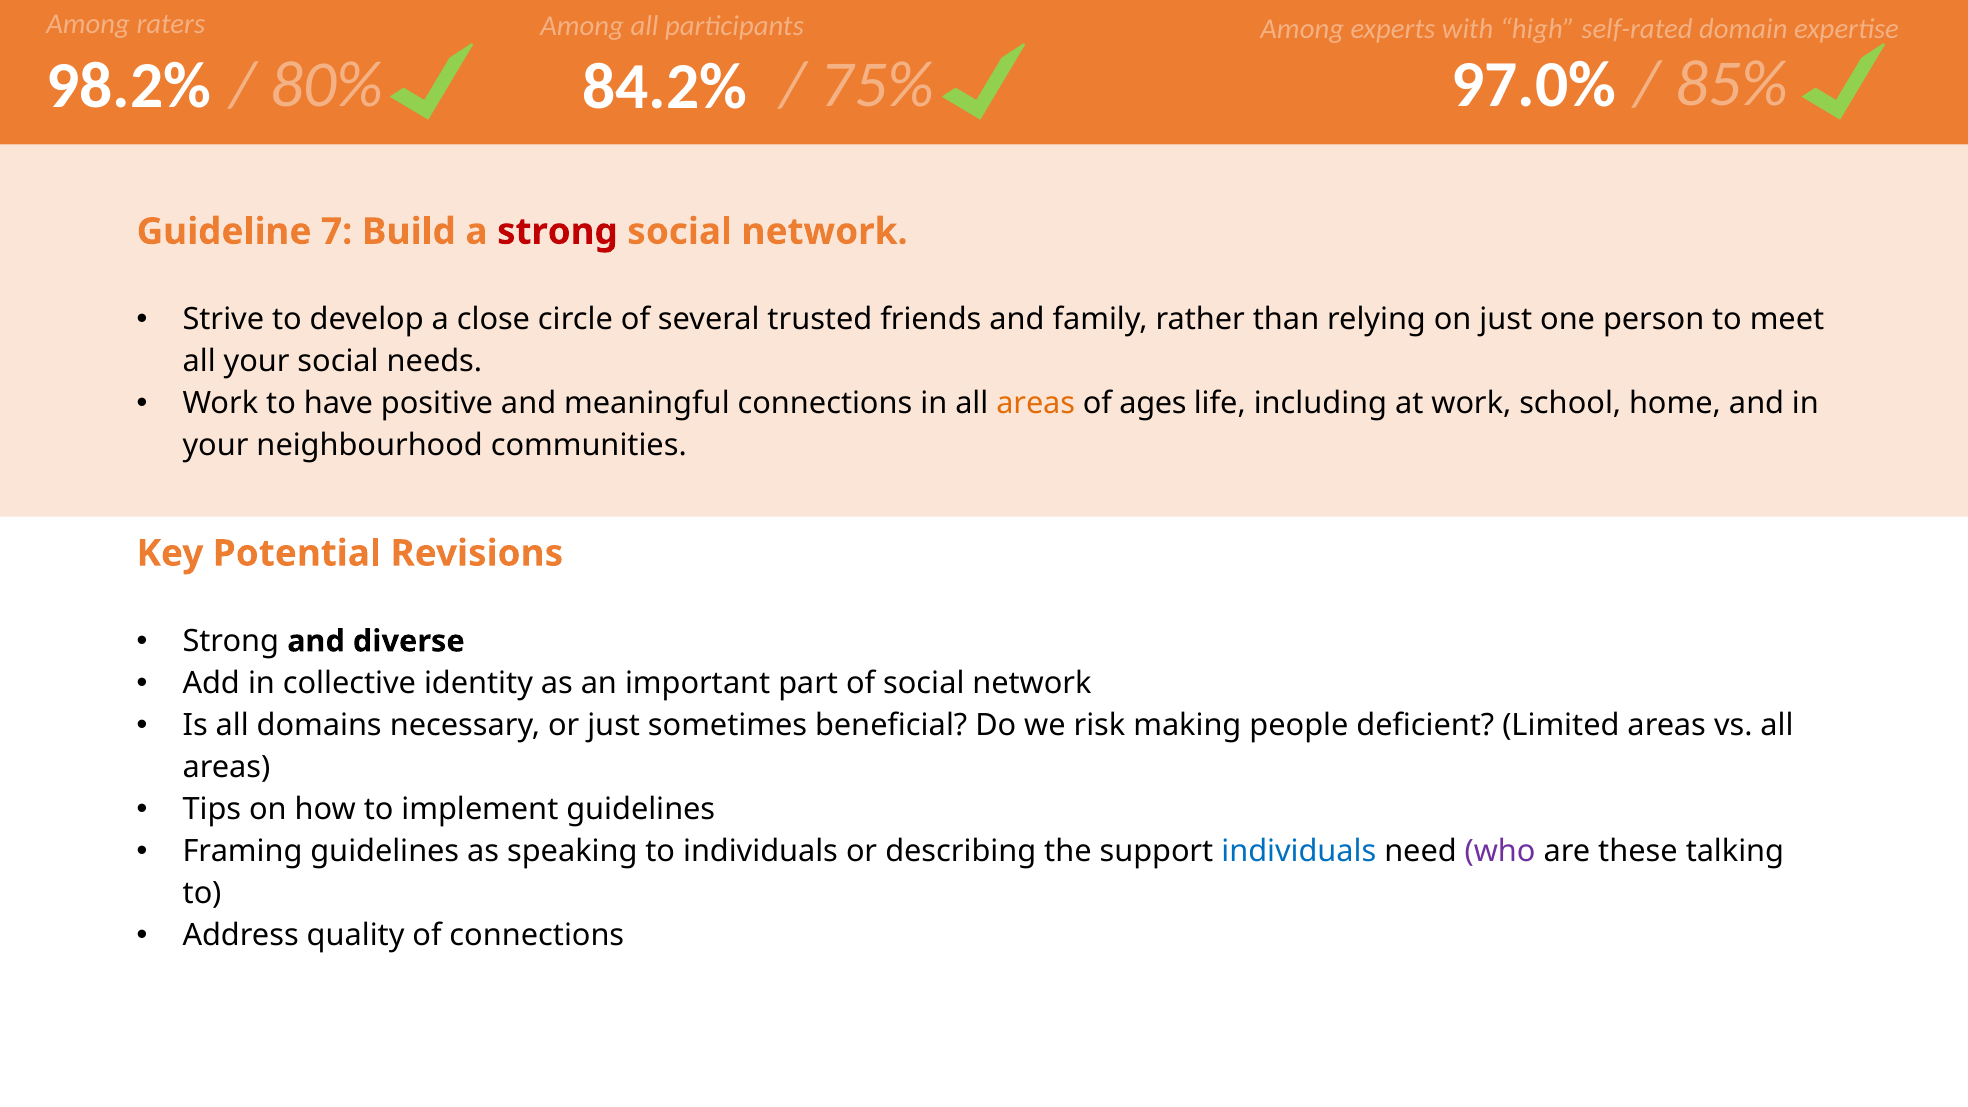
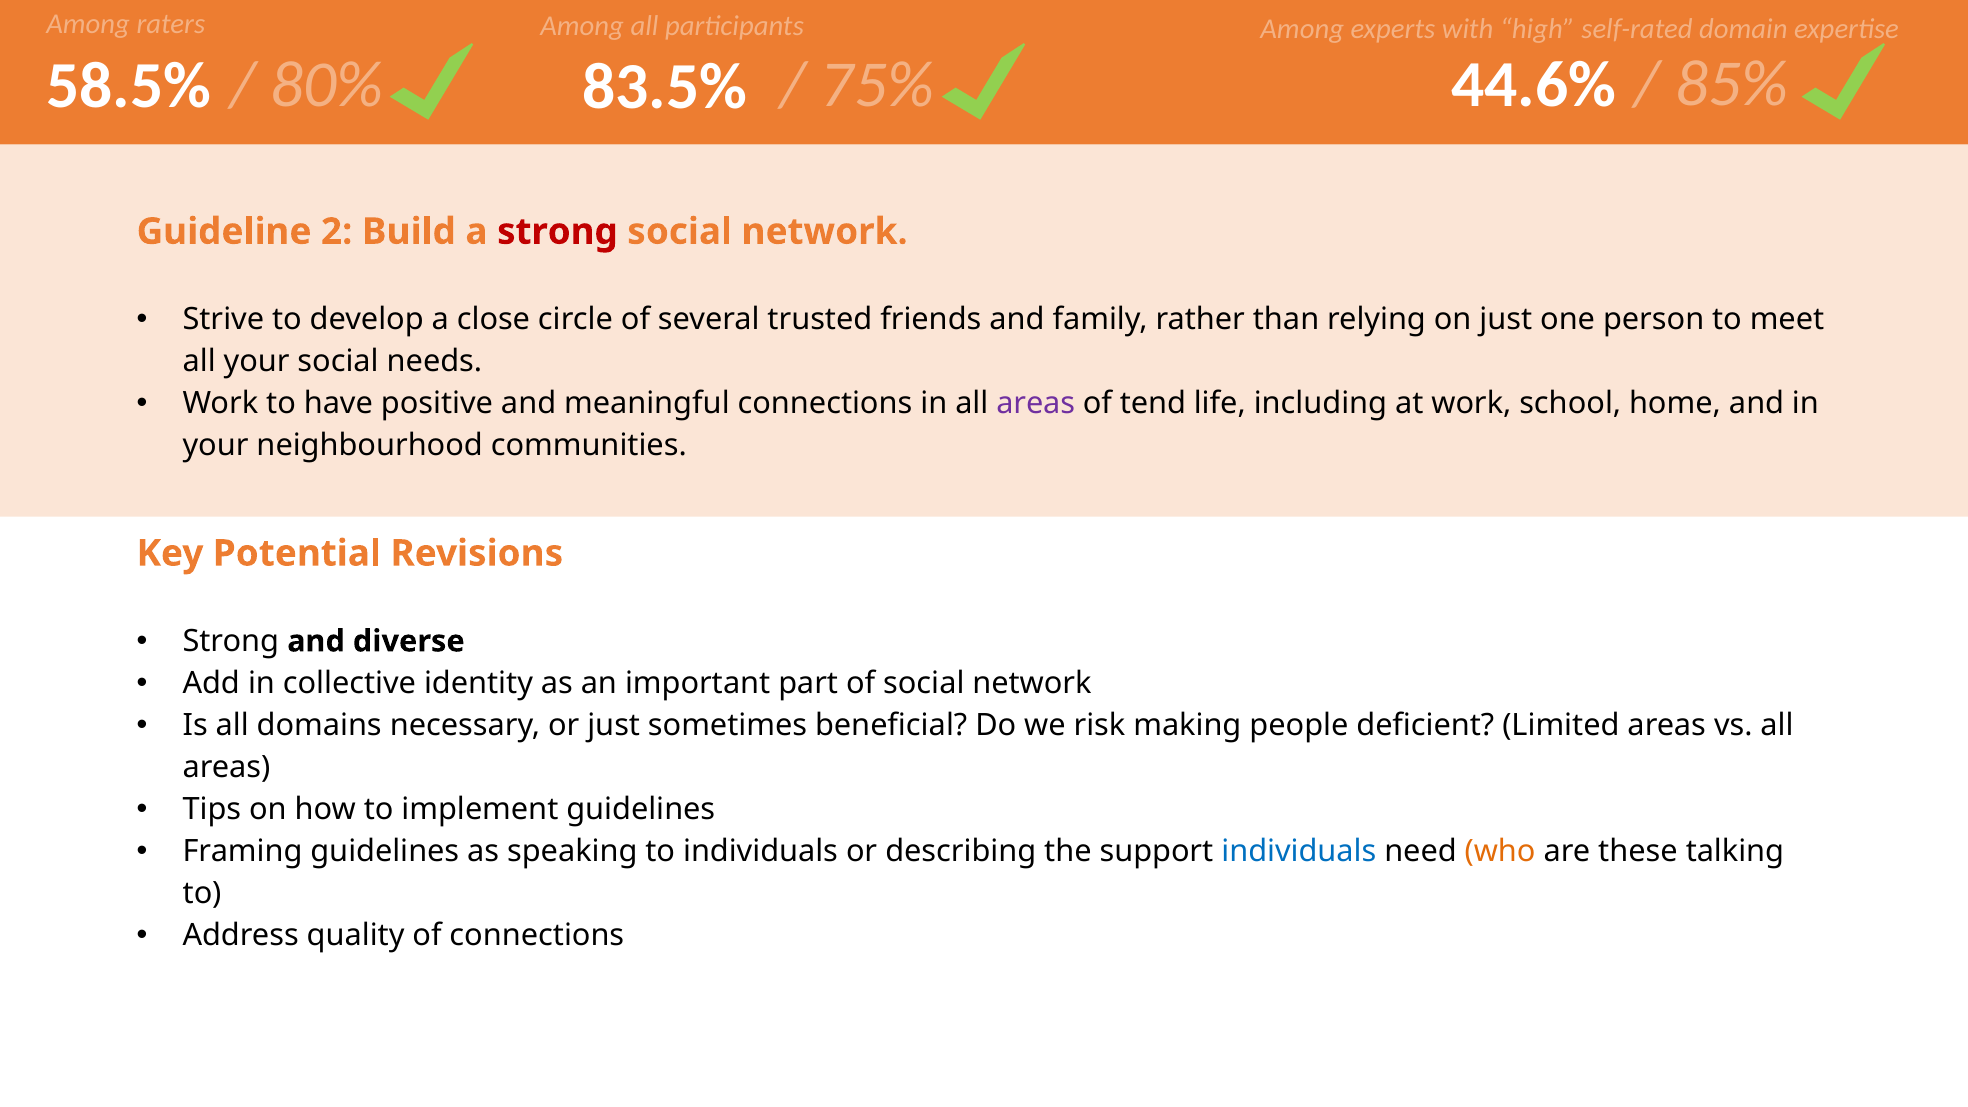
97.0%: 97.0% -> 44.6% (1534, 85)
98.2%: 98.2% -> 58.5% (129, 86)
84.2%: 84.2% -> 83.5% (665, 87)
7: 7 -> 2 (337, 232)
areas colour: orange -> purple (1036, 404)
ages: ages -> tend (1153, 404)
who colour: purple -> orange (1500, 852)
